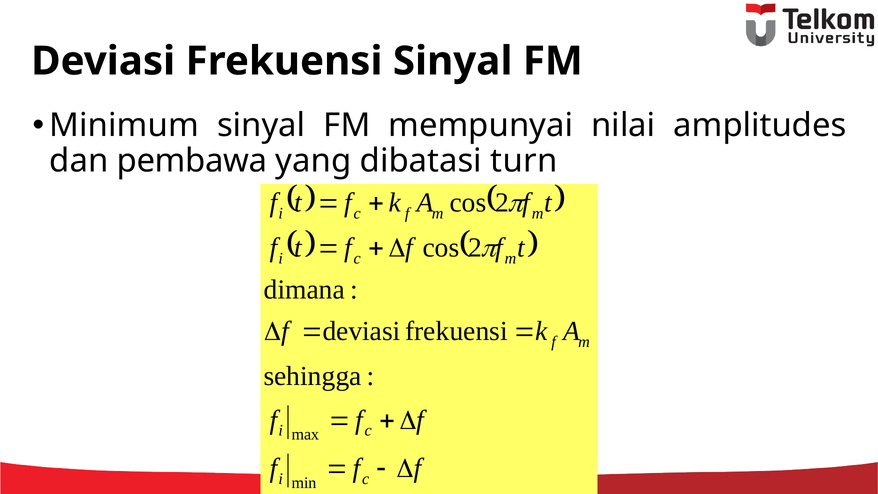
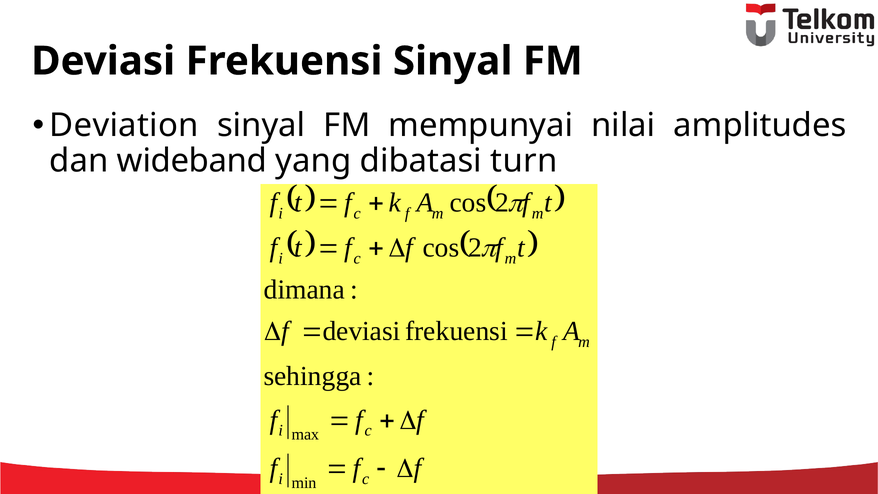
Minimum: Minimum -> Deviation (124, 125)
pembawa: pembawa -> wideband (192, 161)
